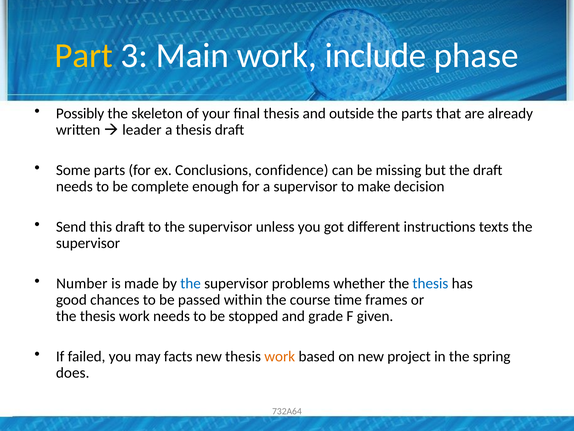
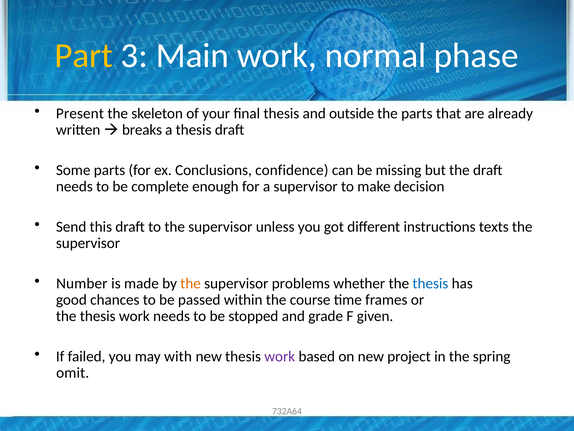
include: include -> normal (375, 56)
Possibly: Possibly -> Present (80, 113)
leader: leader -> breaks (142, 130)
the colour: blue -> orange (191, 283)
facts: facts -> with (178, 356)
work colour: orange -> purple (280, 356)
does: does -> omit (73, 373)
